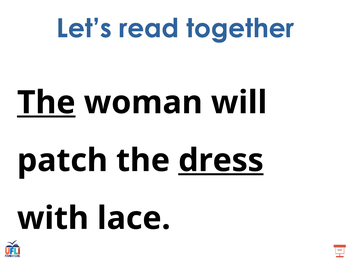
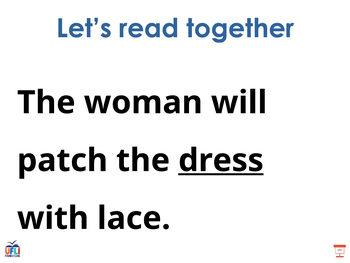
The underline: present -> none (46, 102)
